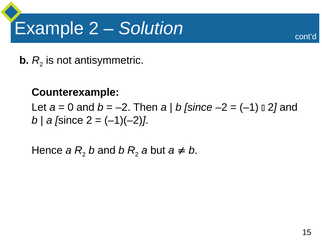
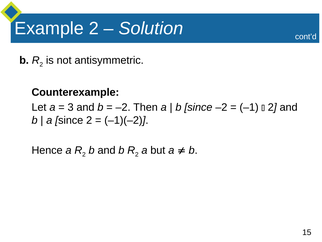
0: 0 -> 3 (71, 107)
